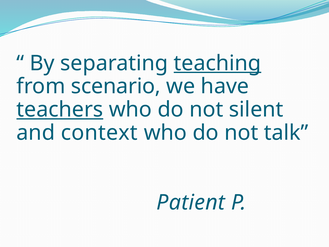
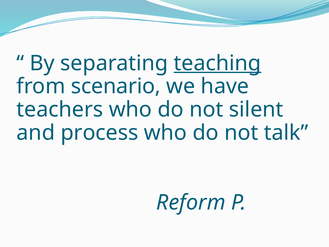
teachers underline: present -> none (60, 110)
context: context -> process (99, 133)
Patient: Patient -> Reform (191, 202)
